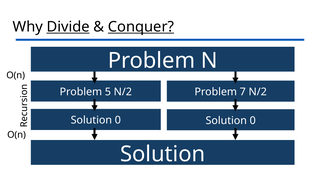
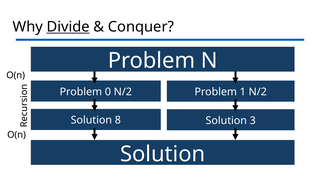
Conquer underline: present -> none (141, 27)
5: 5 -> 0 (108, 92)
7: 7 -> 1 (243, 92)
0: 0 -> 8 (118, 120)
0: 0 -> 3 (253, 120)
